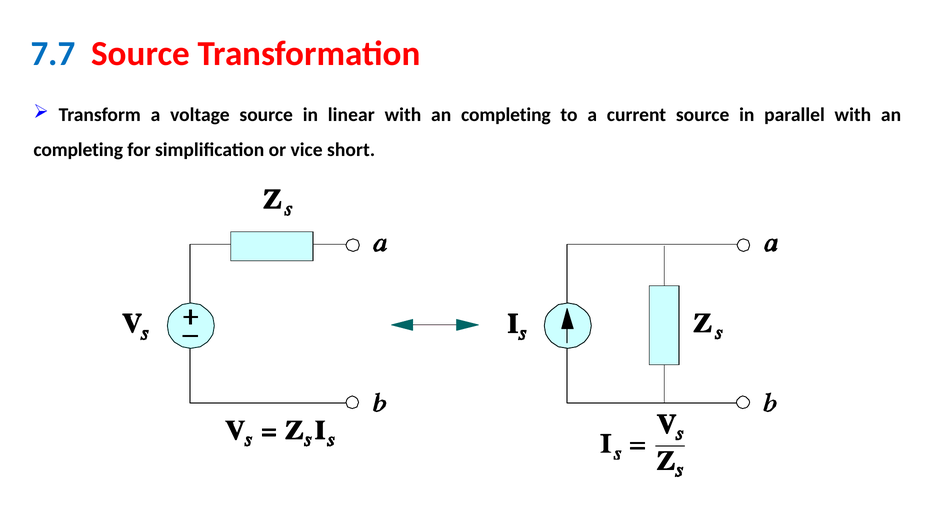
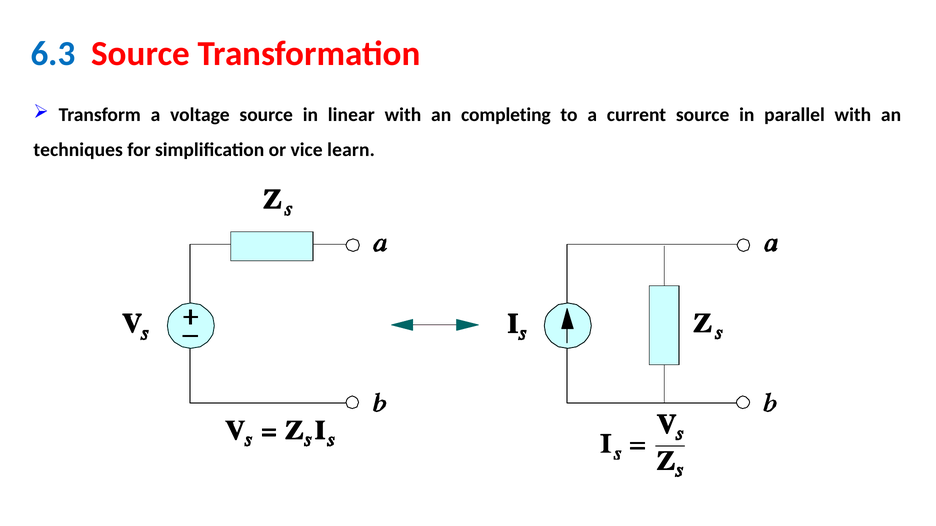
7.7: 7.7 -> 6.3 (53, 54)
completing: completing -> techniques (78, 150)
short: short -> learn (351, 150)
